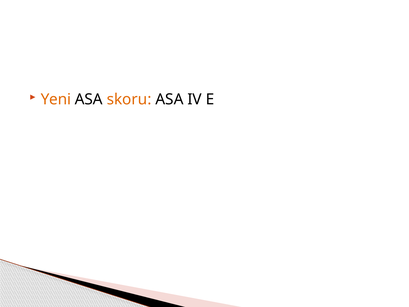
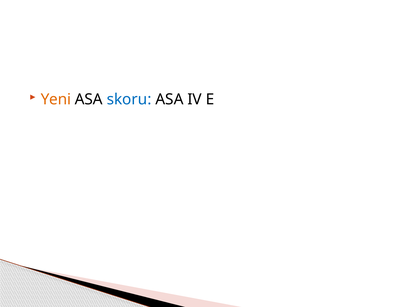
skoru colour: orange -> blue (129, 99)
